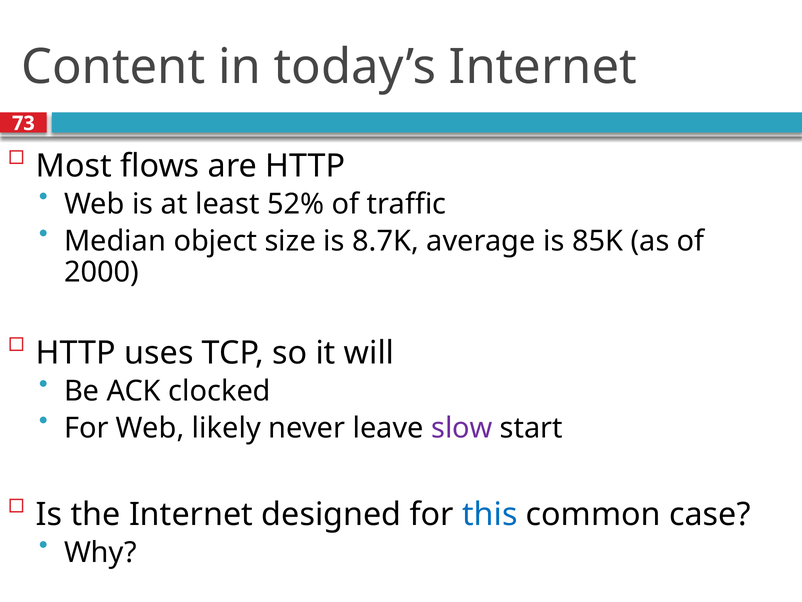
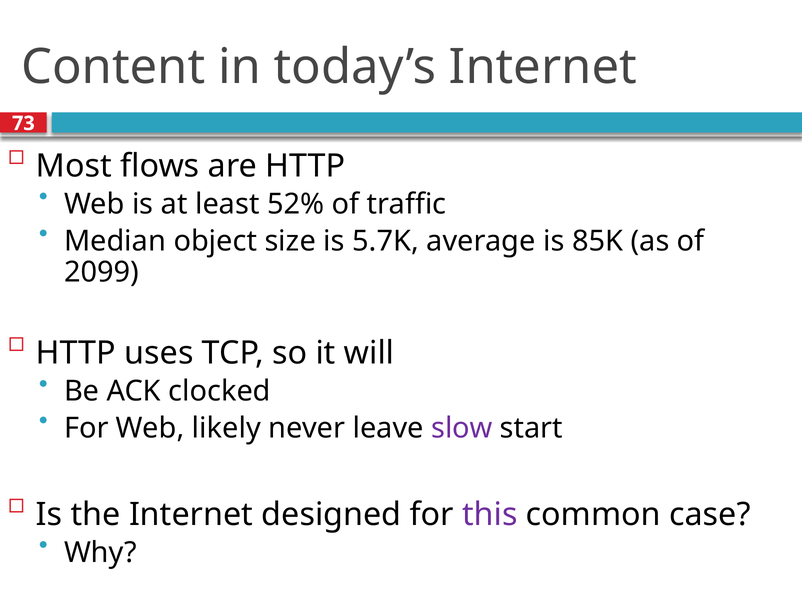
8.7K: 8.7K -> 5.7K (386, 241)
2000: 2000 -> 2099 (102, 272)
this colour: blue -> purple (490, 514)
